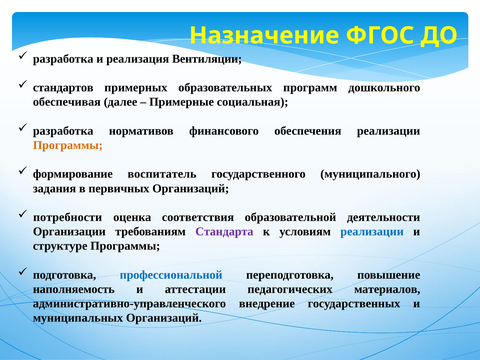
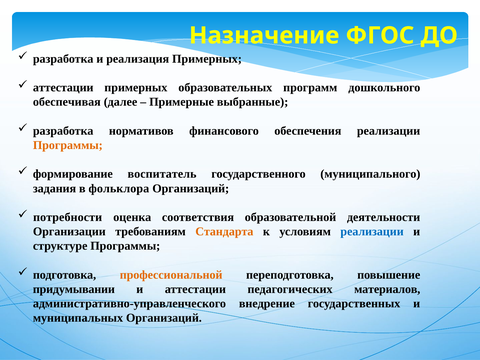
реализация Вентиляции: Вентиляции -> Примерных (207, 59)
стандартов: стандартов -> аттестации (63, 88)
социальная: социальная -> выбранные (253, 102)
первичных: первичных -> фольклора (119, 188)
Стандарта colour: purple -> orange (224, 232)
профессиональной colour: blue -> orange (171, 275)
наполняемость: наполняемость -> придумывании (74, 289)
